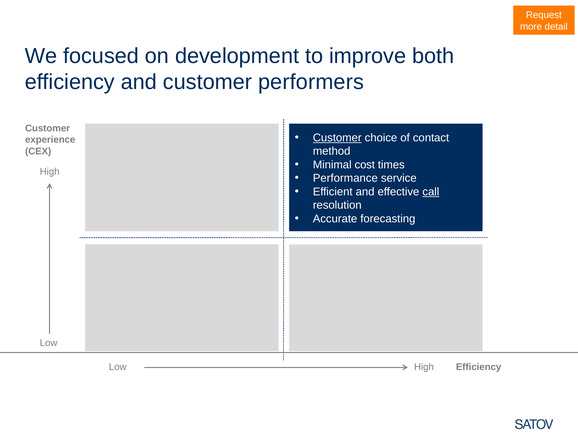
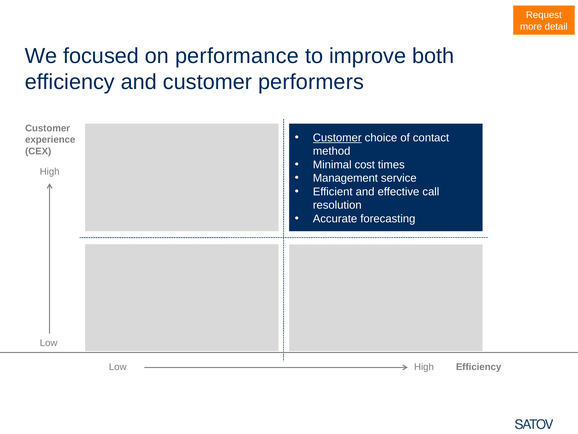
development: development -> performance (237, 56)
Performance: Performance -> Management (345, 178)
call underline: present -> none (431, 191)
